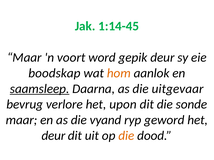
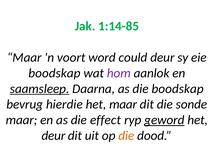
1:14-45: 1:14-45 -> 1:14-85 (119, 26)
gepik: gepik -> could (133, 58)
hom colour: orange -> purple (119, 73)
die uitgevaar: uitgevaar -> boodskap (178, 89)
verlore: verlore -> hierdie (64, 105)
het upon: upon -> maar (123, 105)
vyand: vyand -> effect (105, 120)
geword underline: none -> present (164, 120)
